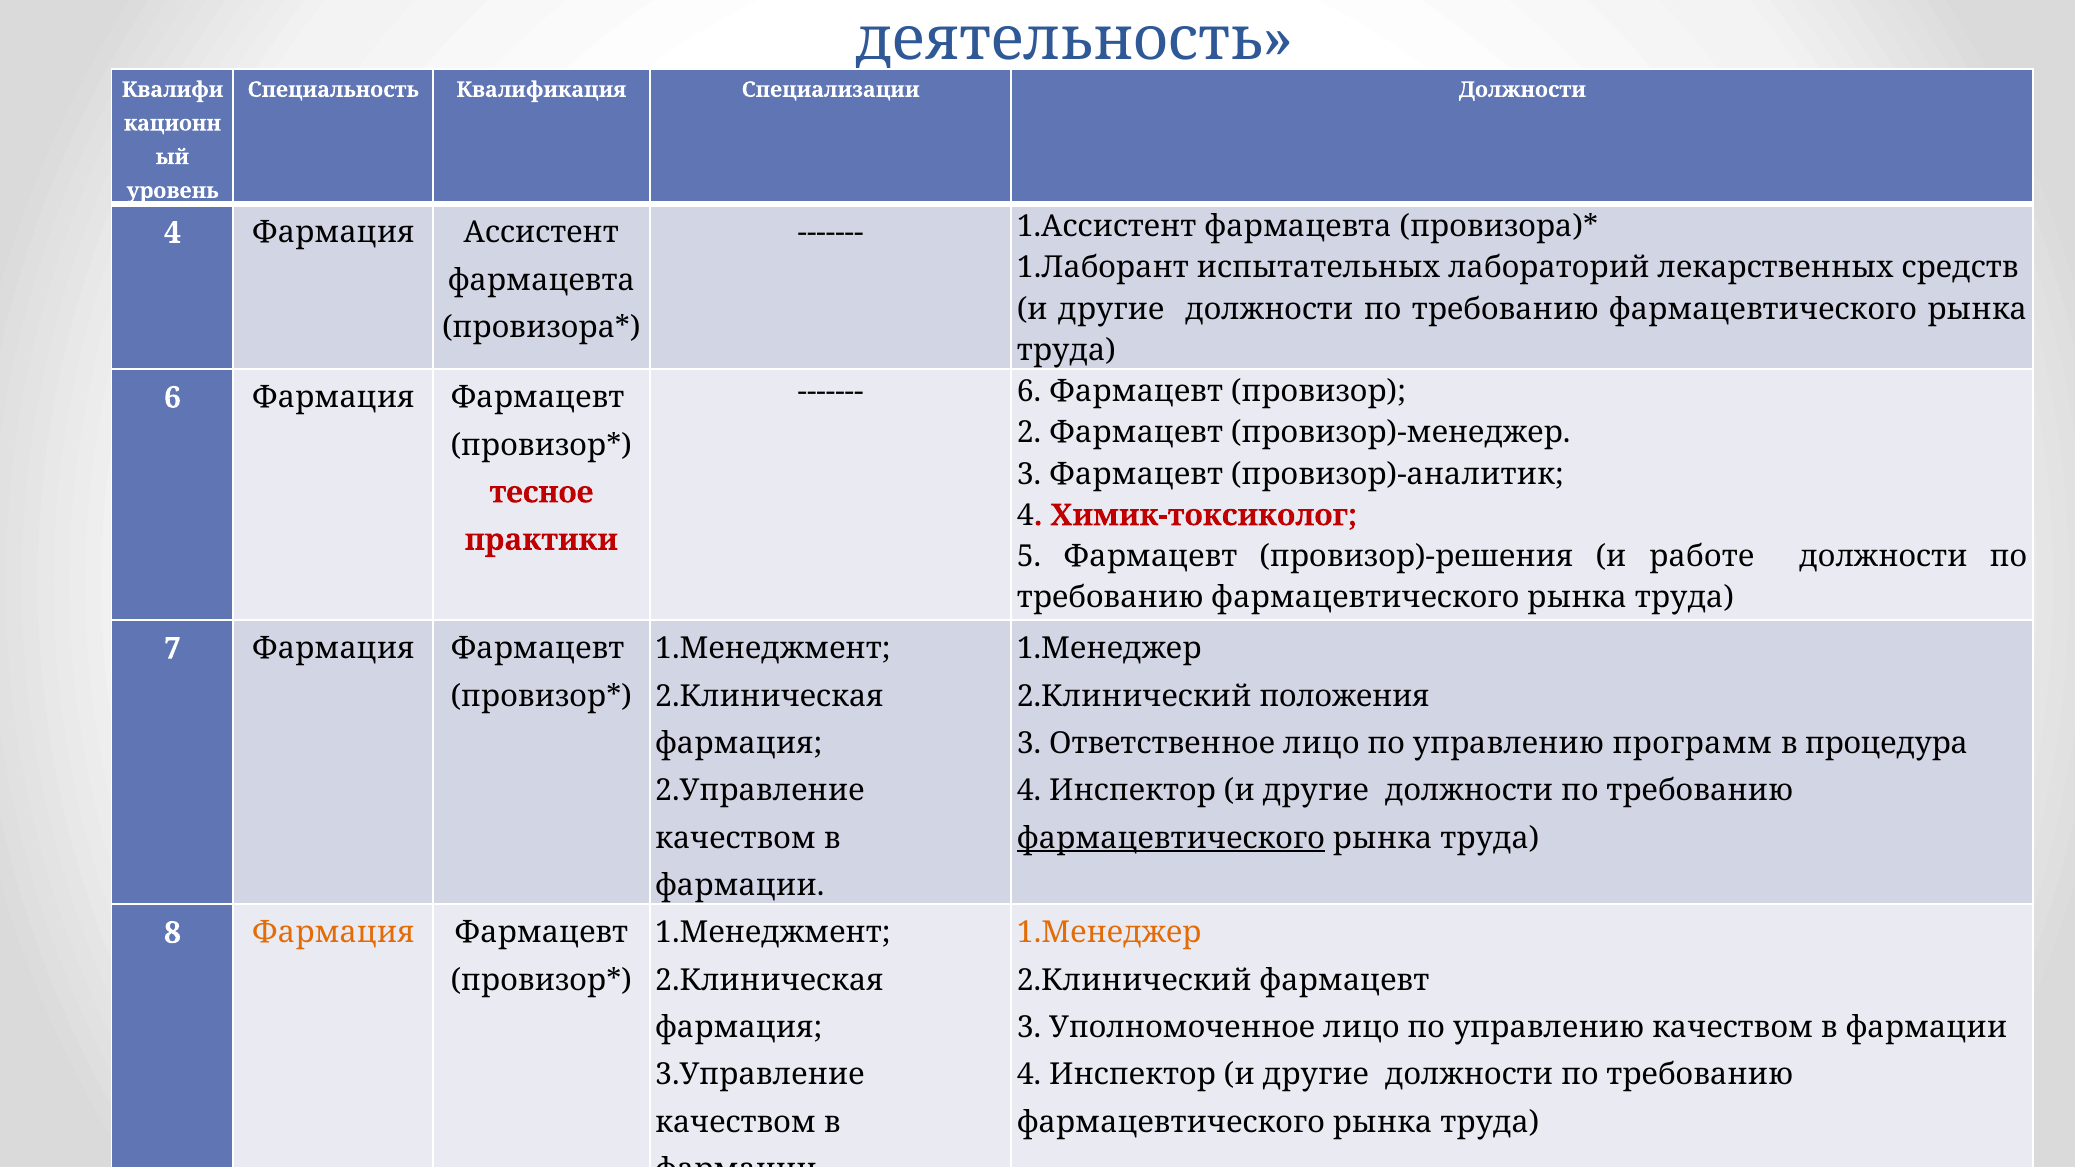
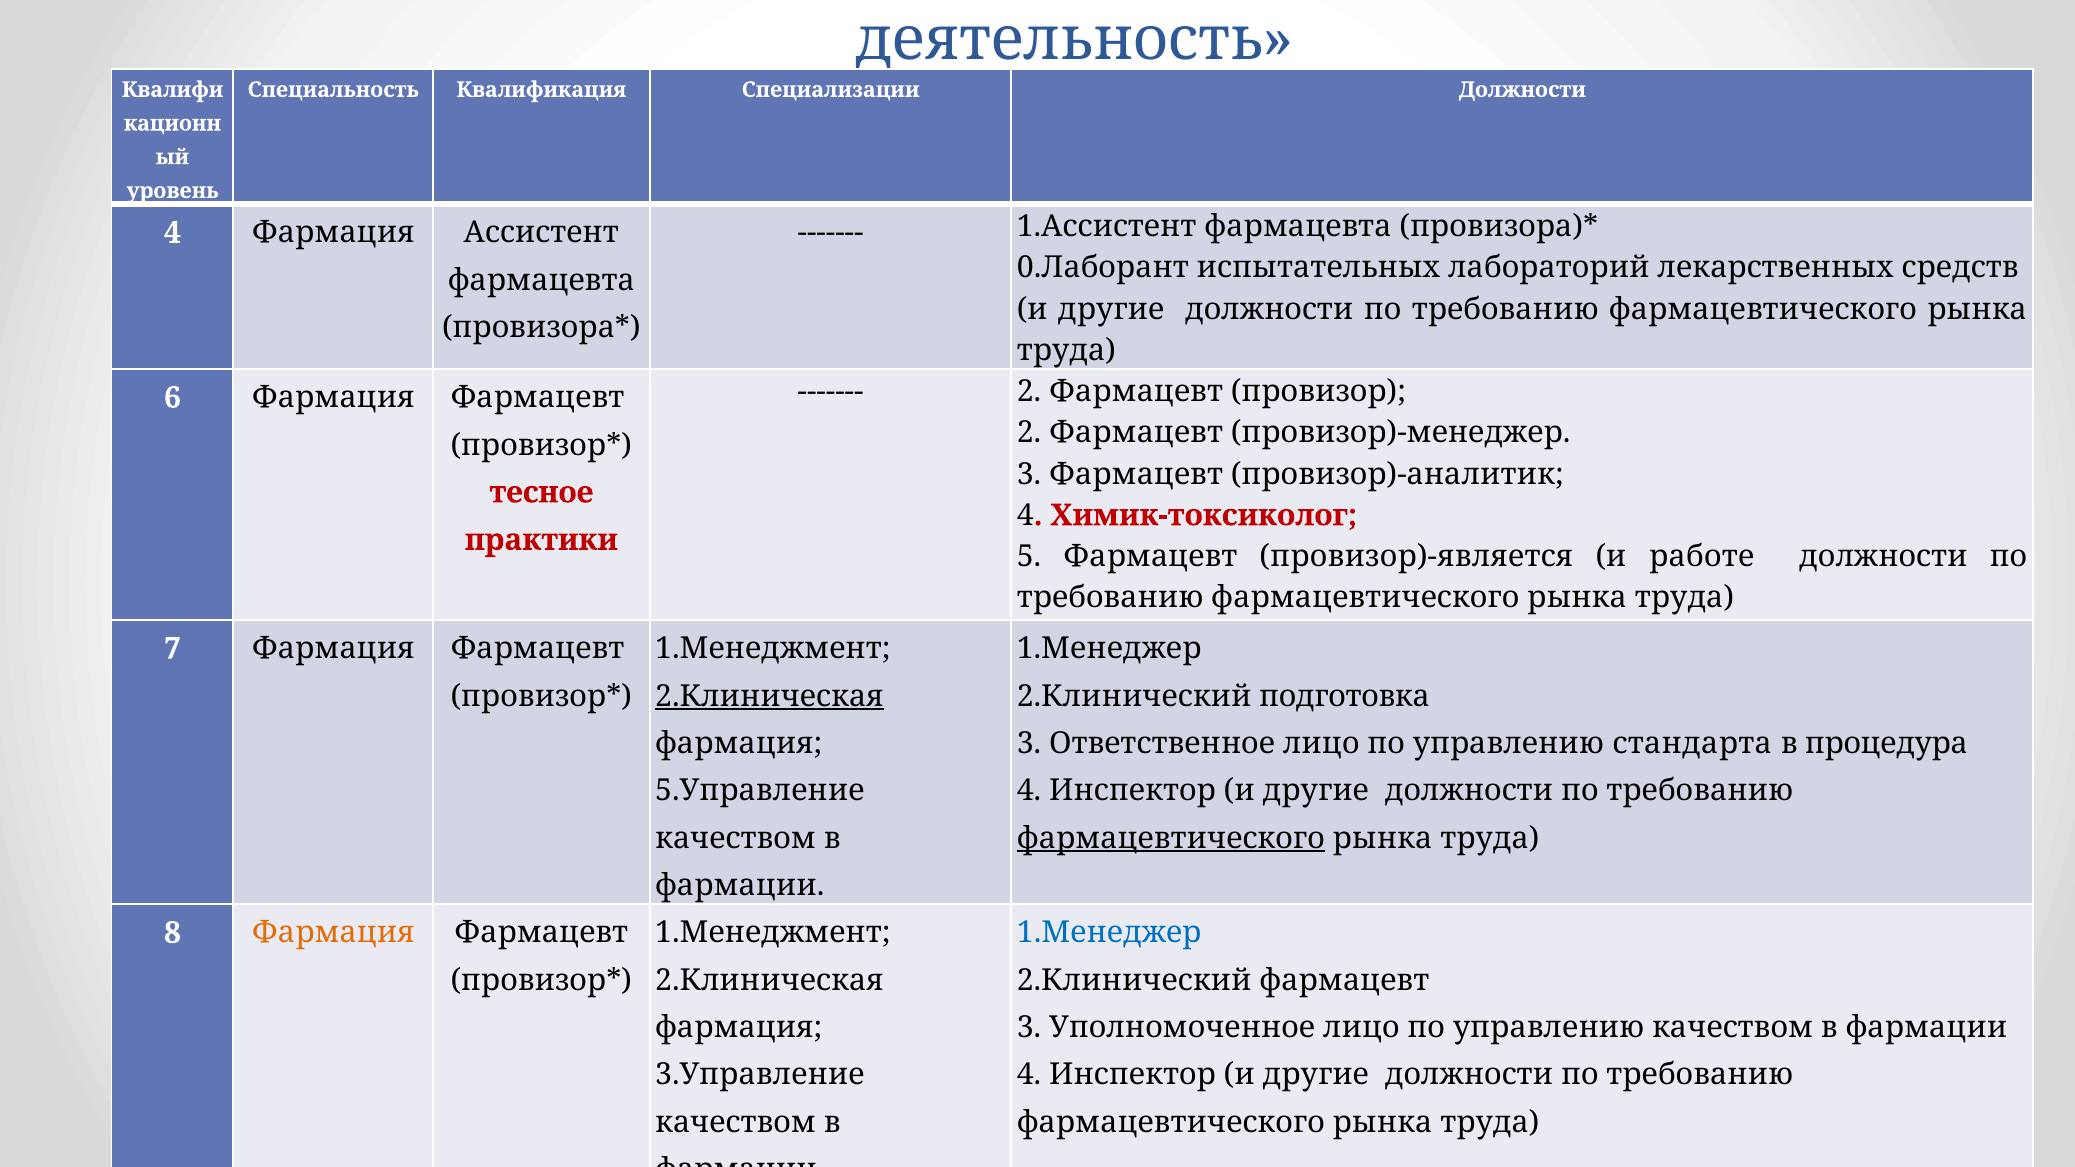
1.Лаборант: 1.Лаборант -> 0.Лаборант (1103, 268)
6: 6 -> 2 (1029, 392)
провизор)-решения: провизор)-решения -> провизор)-является (1416, 557)
2.Клиническая underline: none -> present (769, 696)
положения: положения -> подготовка (1344, 696)
программ: программ -> стандарта (1692, 744)
2.Управление: 2.Управление -> 5.Управление (760, 791)
1.Менеджер colour: orange -> blue (1109, 933)
